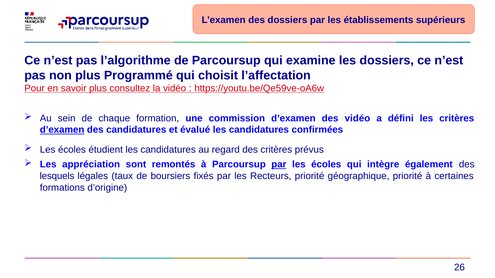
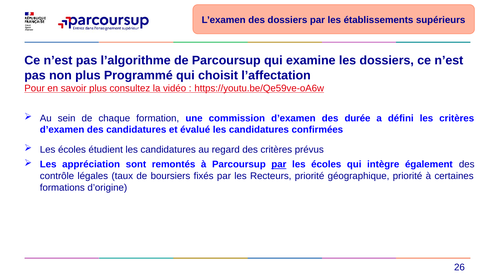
des vidéo: vidéo -> durée (358, 118)
d’examen underline: present -> none (62, 130)
lesquels: lesquels -> contrôle (57, 176)
